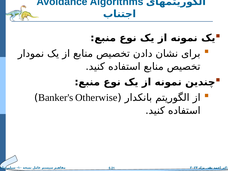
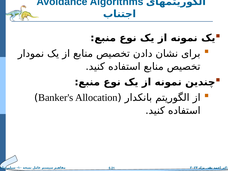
Otherwise: Otherwise -> Allocation (96, 98)
